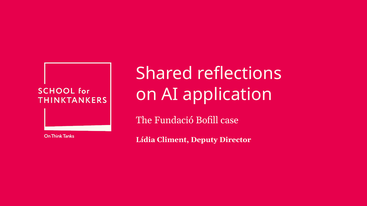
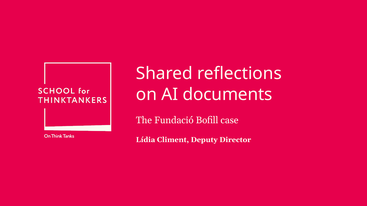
application: application -> documents (228, 95)
